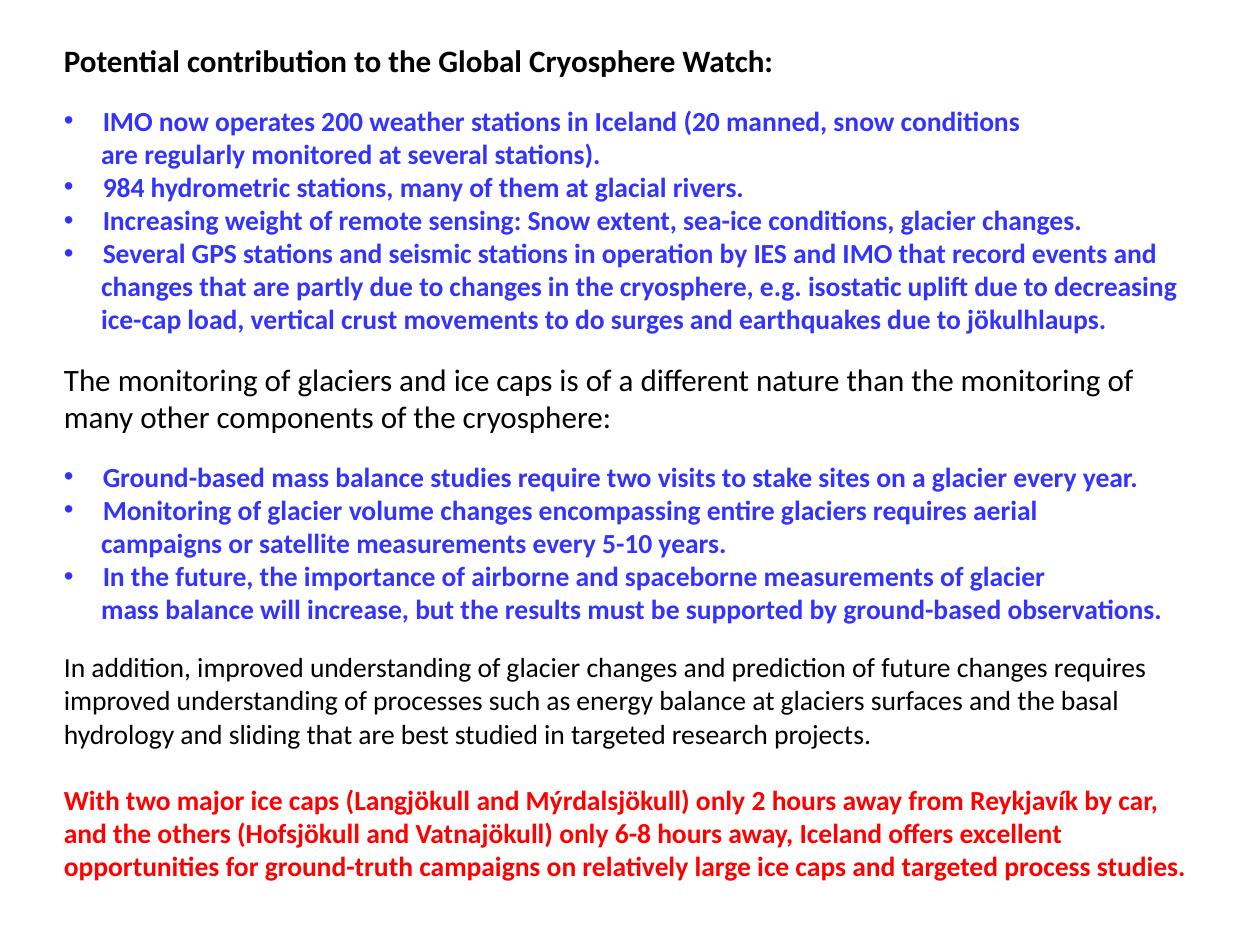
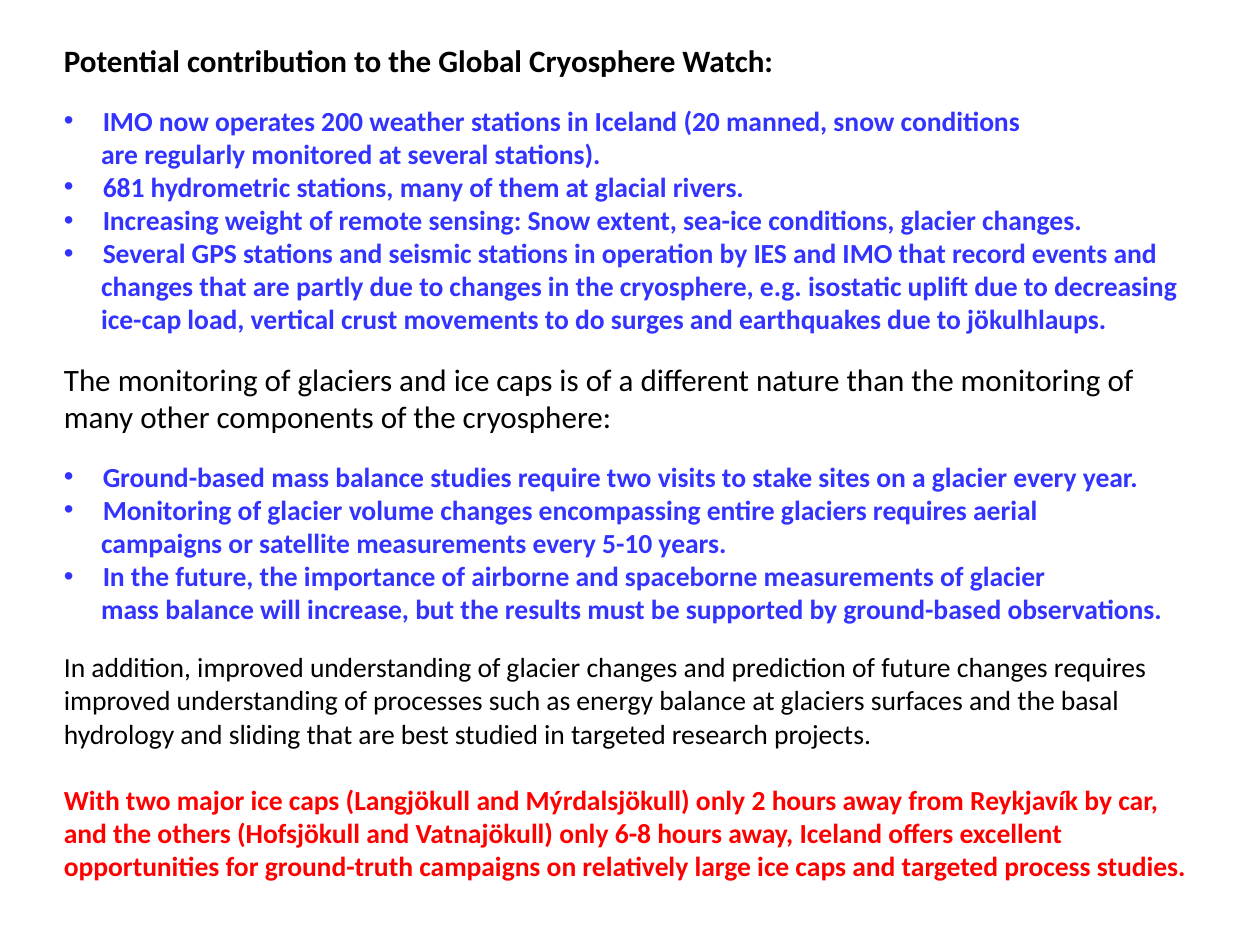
984: 984 -> 681 (124, 188)
